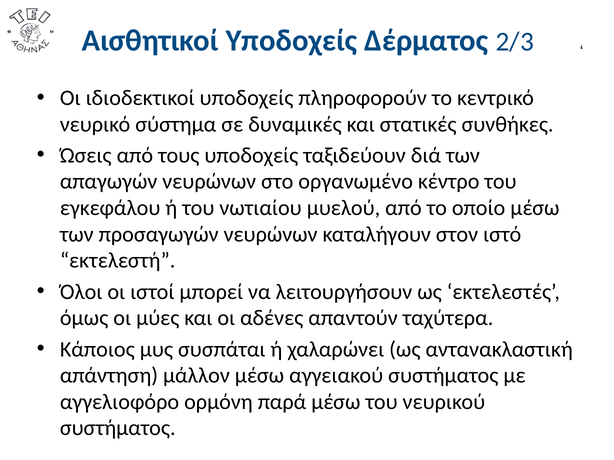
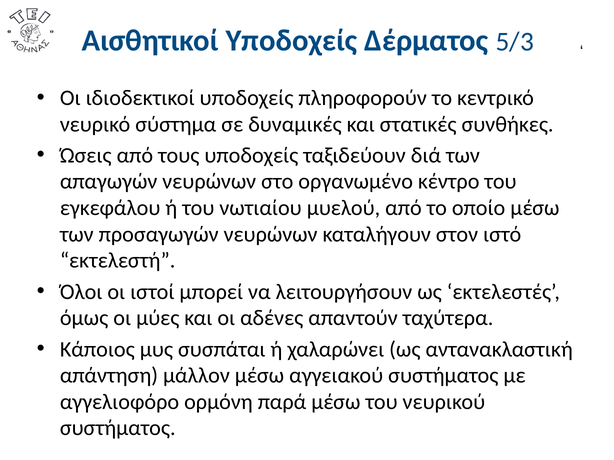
2/3: 2/3 -> 5/3 (515, 42)
